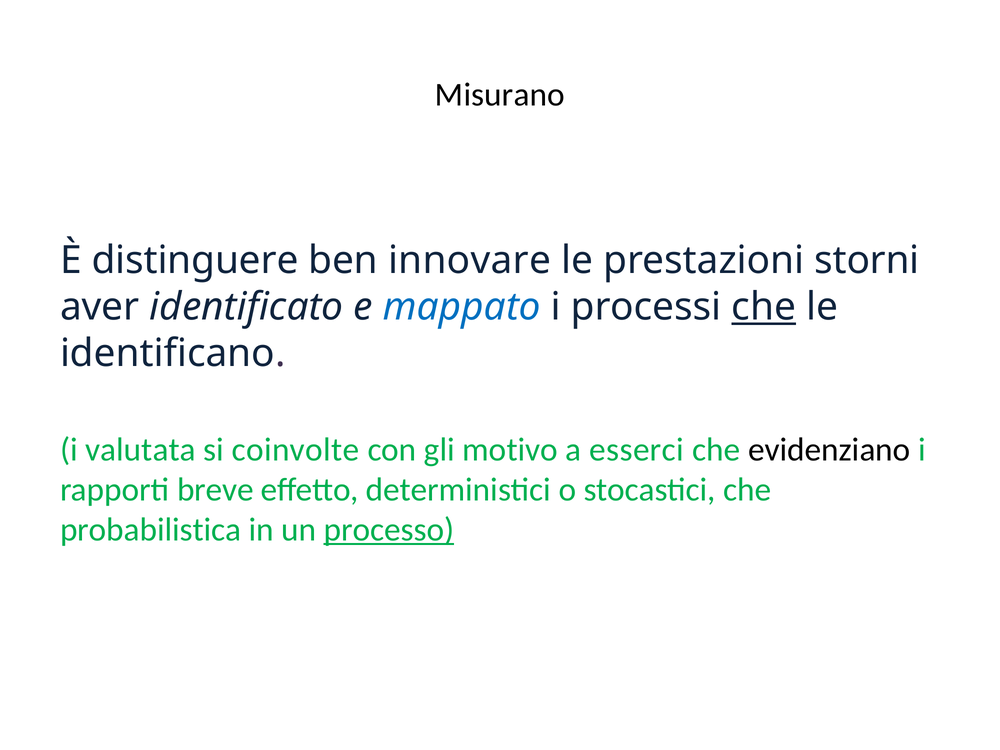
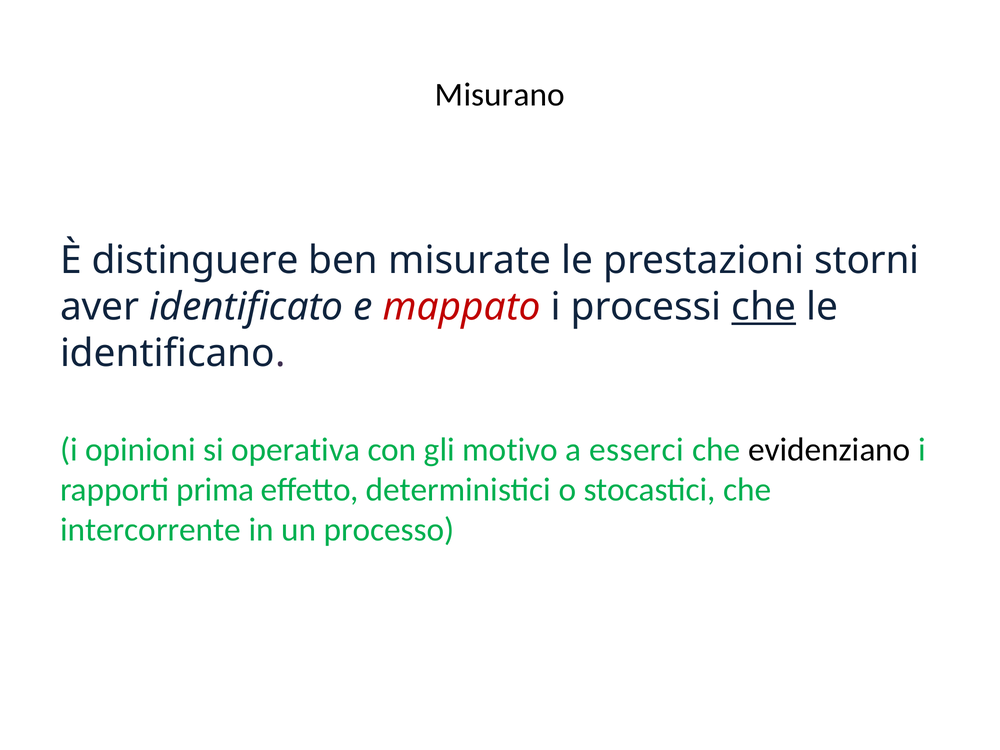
innovare: innovare -> misurate (470, 260)
mappato colour: blue -> red (462, 307)
valutata: valutata -> opinioni (140, 450)
coinvolte: coinvolte -> operativa (296, 450)
breve: breve -> prima (215, 490)
probabilistica: probabilistica -> intercorrente (151, 530)
processo underline: present -> none (389, 530)
